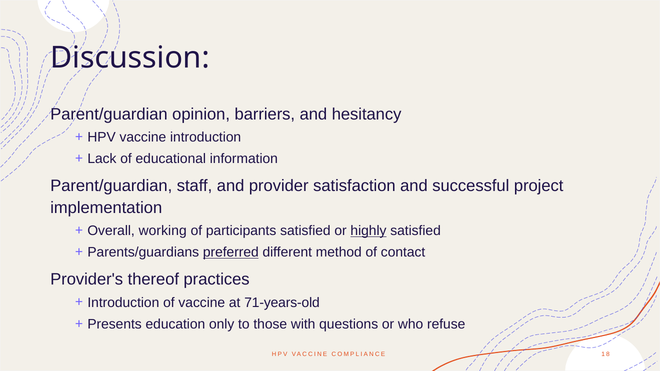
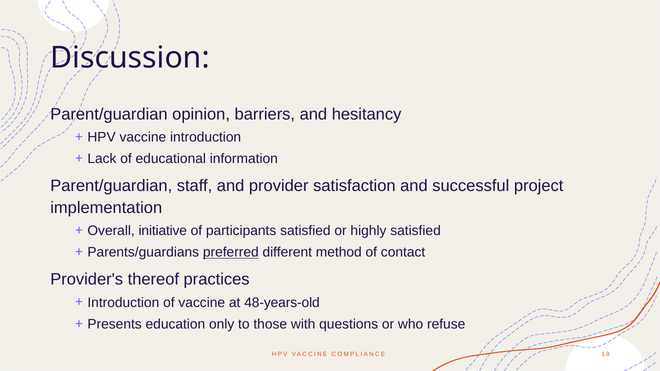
working: working -> initiative (163, 231)
highly underline: present -> none (368, 231)
71-years-old: 71-years-old -> 48-years-old (282, 303)
